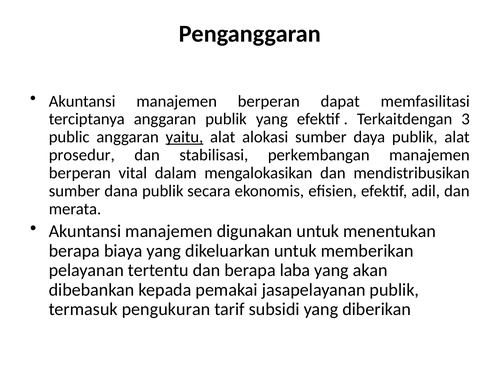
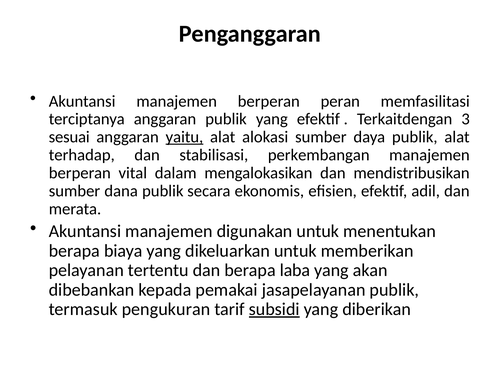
dapat: dapat -> peran (340, 101)
public: public -> sesuai (69, 137)
prosedur: prosedur -> terhadap (82, 155)
subsidi underline: none -> present (274, 309)
